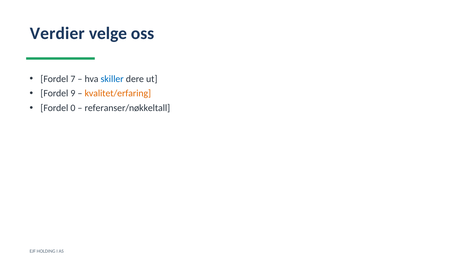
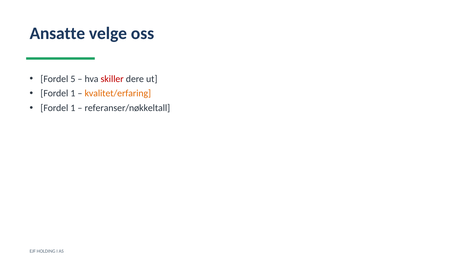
Verdier: Verdier -> Ansatte (57, 33)
7: 7 -> 5 (73, 79)
skiller colour: blue -> red (112, 79)
9: 9 -> 1 (73, 93)
0: 0 -> 1 (73, 108)
